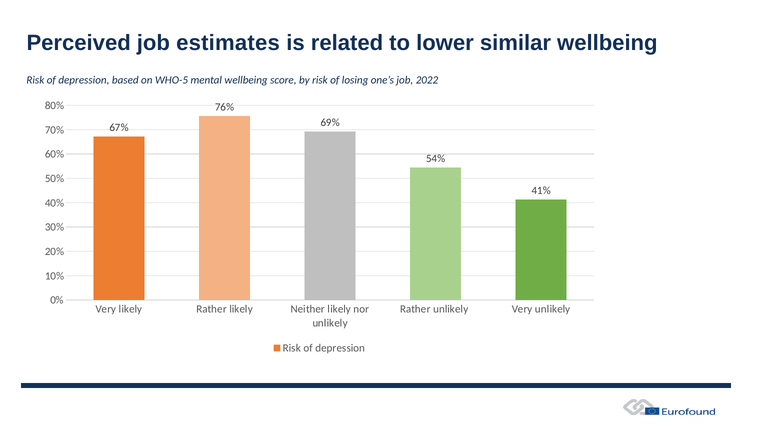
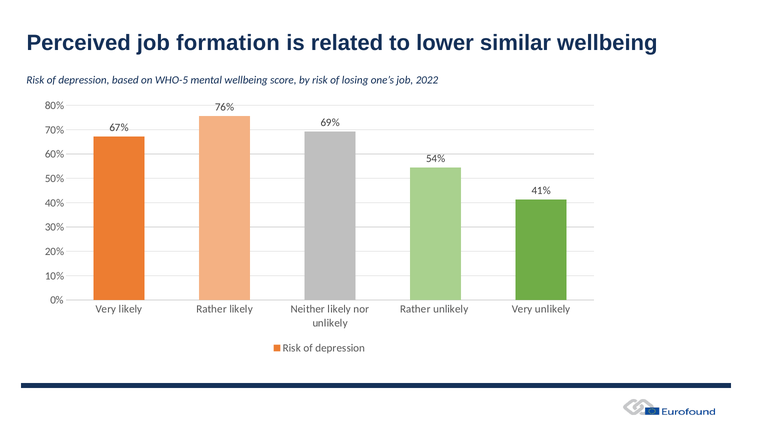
estimates: estimates -> formation (228, 43)
